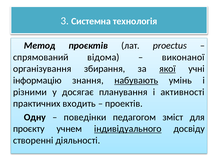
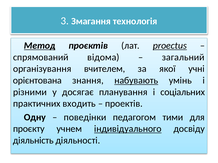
Системна: Системна -> Змагання (91, 21)
Метод underline: none -> present (40, 46)
proectus underline: none -> present (170, 46)
виконаної: виконаної -> загальний (183, 57)
збирання: збирання -> вчителем (105, 69)
якої underline: present -> none (167, 69)
інформацію: інформацію -> орієнтована (37, 81)
активності: активності -> соціальних (183, 92)
зміст: зміст -> тими (173, 118)
створенні: створенні -> діяльність (33, 141)
